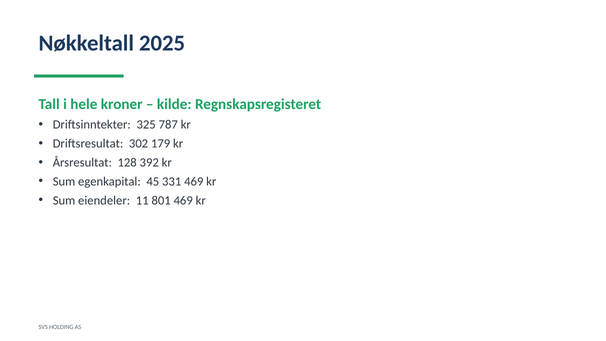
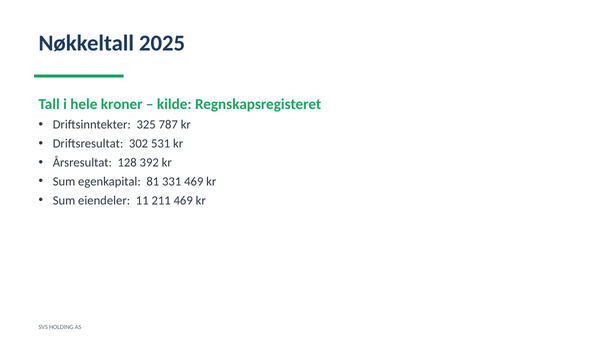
179: 179 -> 531 (161, 144)
45: 45 -> 81 (153, 181)
801: 801 -> 211 (161, 200)
